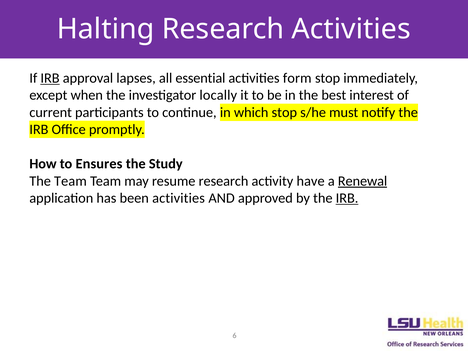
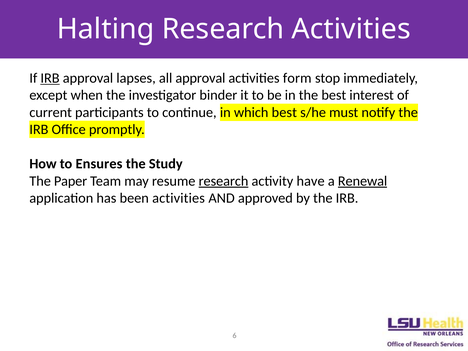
all essential: essential -> approval (200, 78)
locally: locally -> binder (218, 95)
which stop: stop -> best (284, 112)
The Team: Team -> Paper (71, 181)
research underline: none -> present (224, 181)
IRB underline: present -> none (347, 198)
